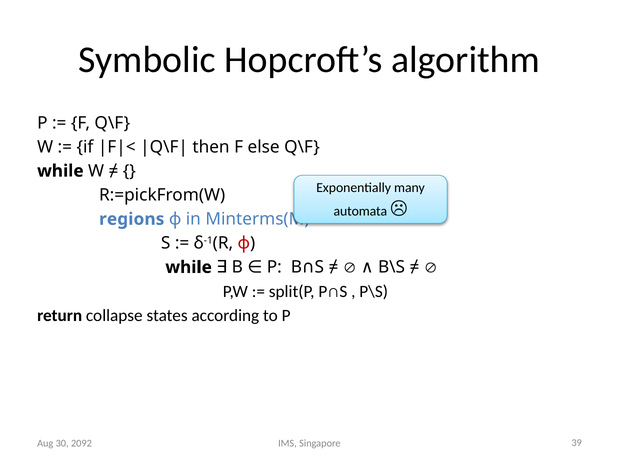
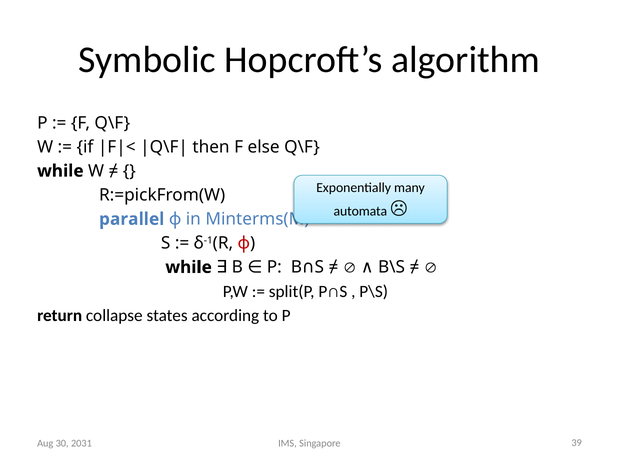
regions: regions -> parallel (132, 219)
2092: 2092 -> 2031 (81, 443)
